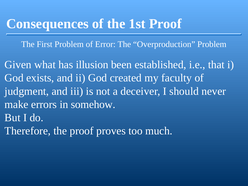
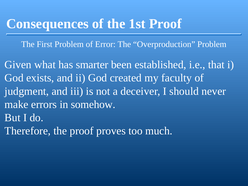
illusion: illusion -> smarter (92, 65)
